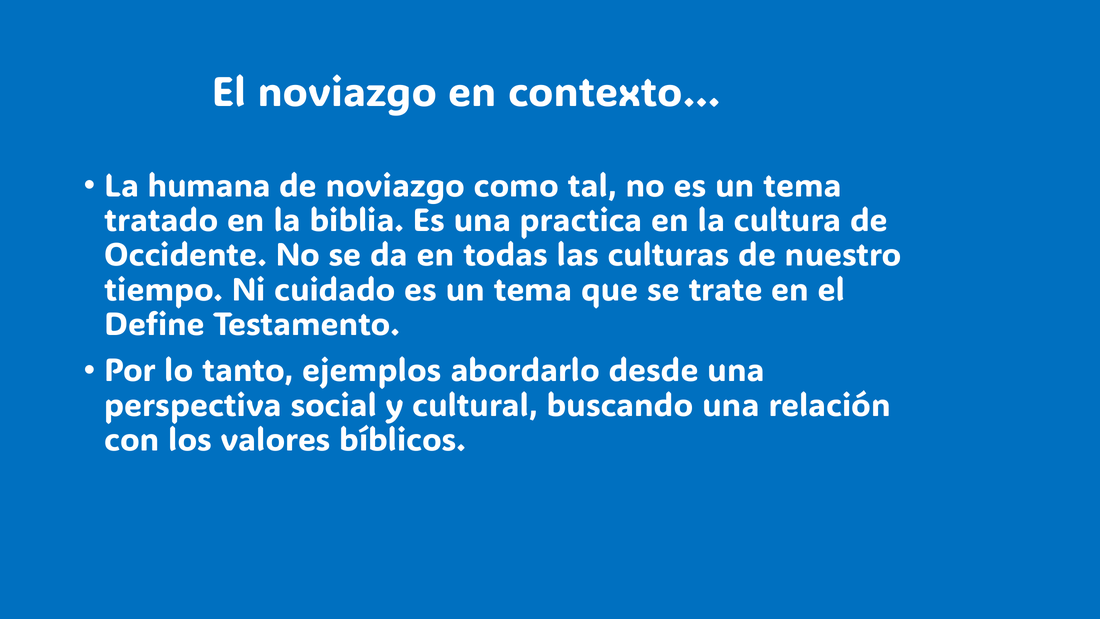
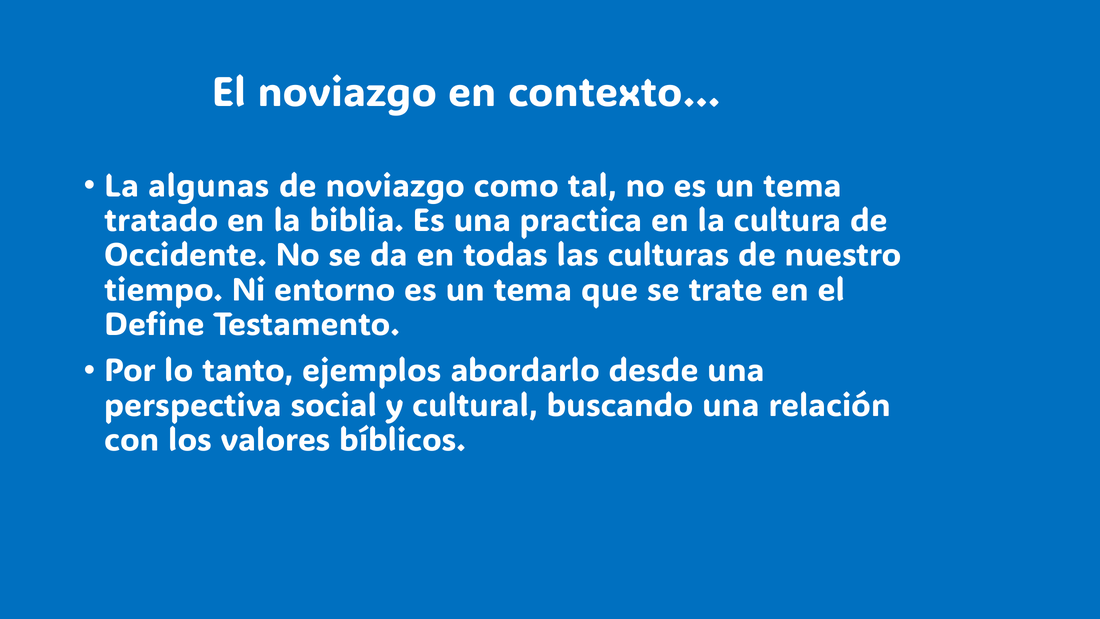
humana: humana -> algunas (209, 186)
cuidado: cuidado -> entorno (335, 290)
